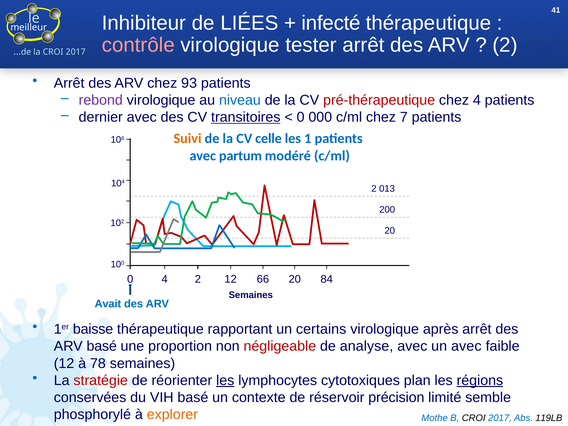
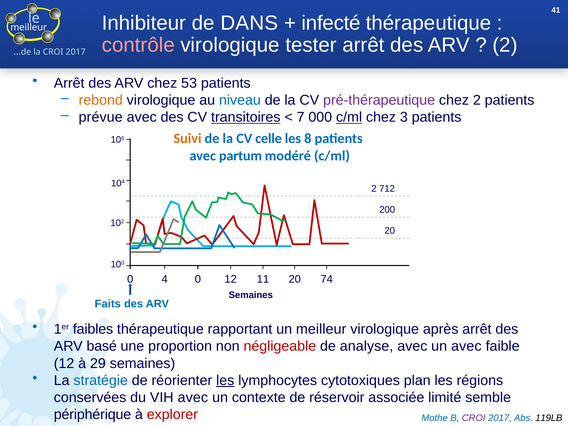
LIÉES: LIÉES -> DANS (249, 23)
93: 93 -> 53 (189, 83)
rebond colour: purple -> orange (101, 100)
pré-thérapeutique colour: red -> purple (379, 100)
chez 4: 4 -> 2 (477, 100)
dernier: dernier -> prévue (101, 117)
0: 0 -> 7 (301, 117)
c/ml underline: none -> present (349, 117)
7: 7 -> 3 (404, 117)
1: 1 -> 8 (308, 139)
013: 013 -> 712 (387, 189)
4 2: 2 -> 0 (198, 279)
66: 66 -> 11 (263, 279)
84: 84 -> 74 (327, 279)
Avait: Avait -> Faits (108, 304)
baisse: baisse -> faibles (93, 329)
un certains: certains -> meilleur (321, 329)
78: 78 -> 29 (98, 363)
stratégie colour: red -> blue (101, 380)
régions underline: present -> none (480, 380)
VIH basé: basé -> avec (193, 397)
précision: précision -> associée (396, 397)
phosphorylé: phosphorylé -> périphérique (92, 414)
explorer colour: orange -> red (172, 414)
CROI colour: black -> purple (474, 418)
